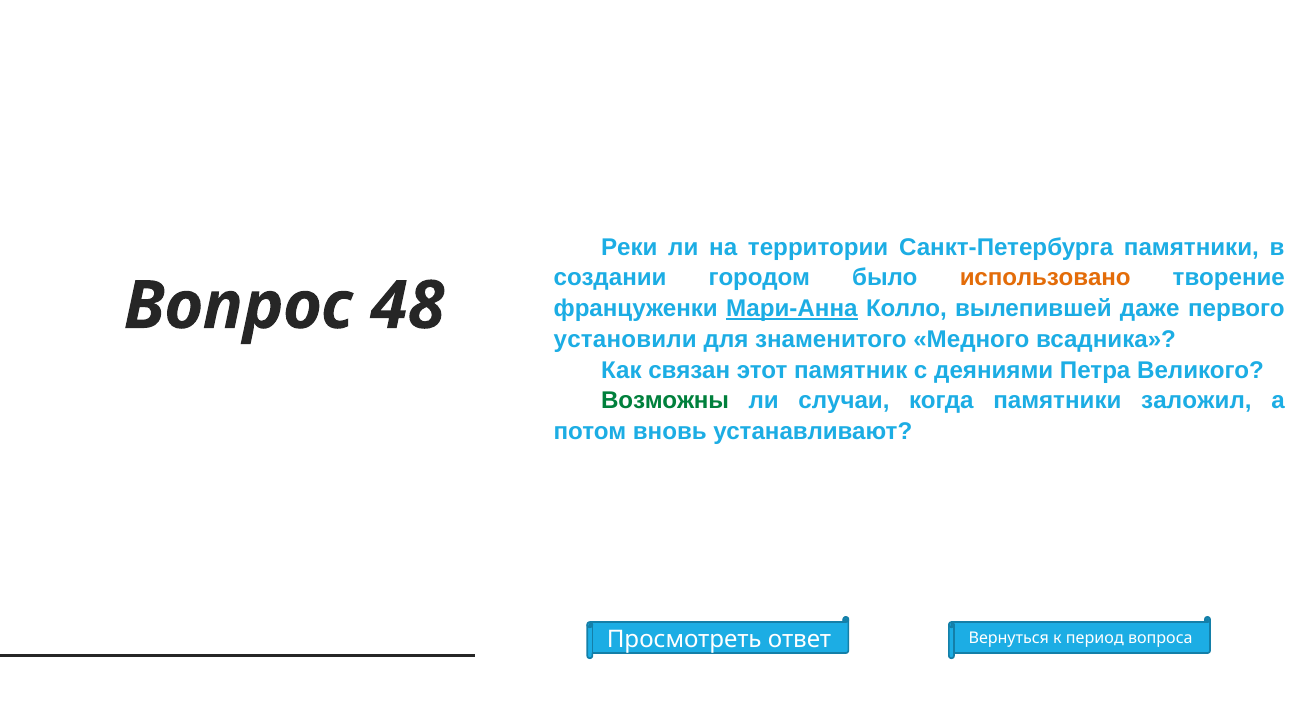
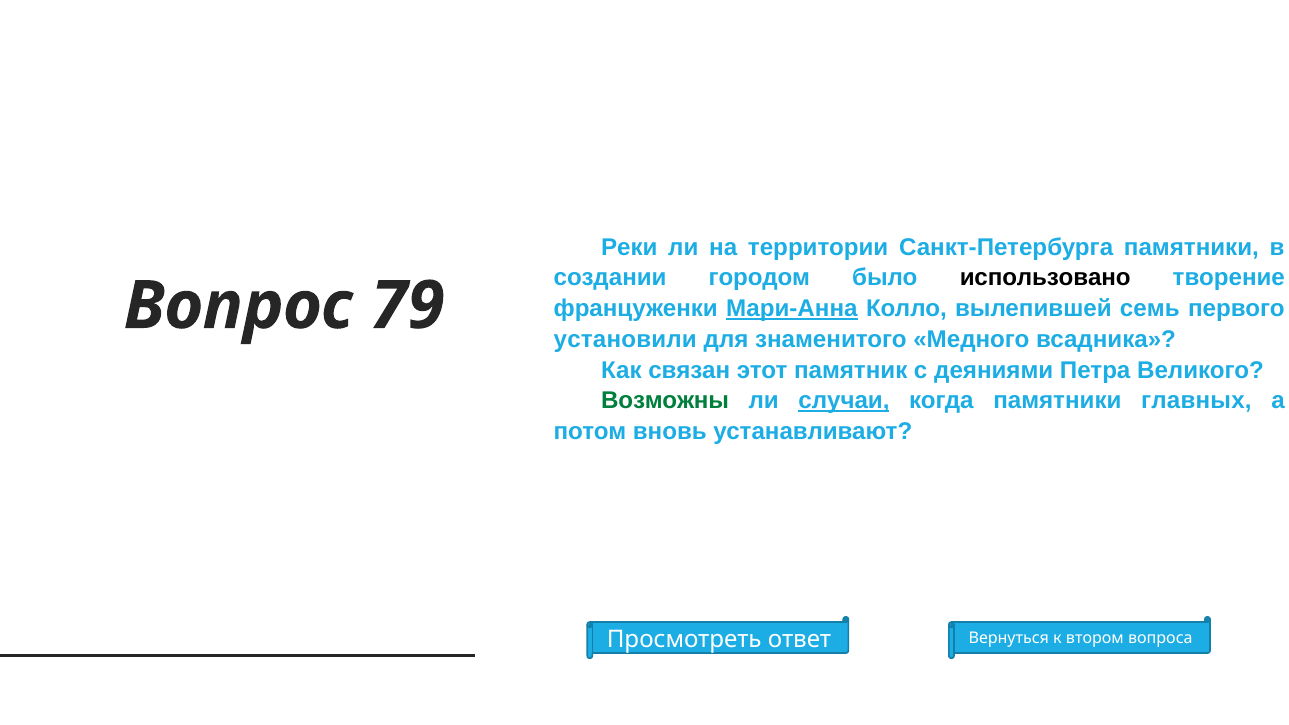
использовано colour: orange -> black (1045, 278)
48: 48 -> 79 (408, 306)
даже: даже -> семь (1150, 309)
случаи underline: none -> present (844, 401)
заложил: заложил -> главных (1196, 401)
период: период -> втором (1095, 639)
